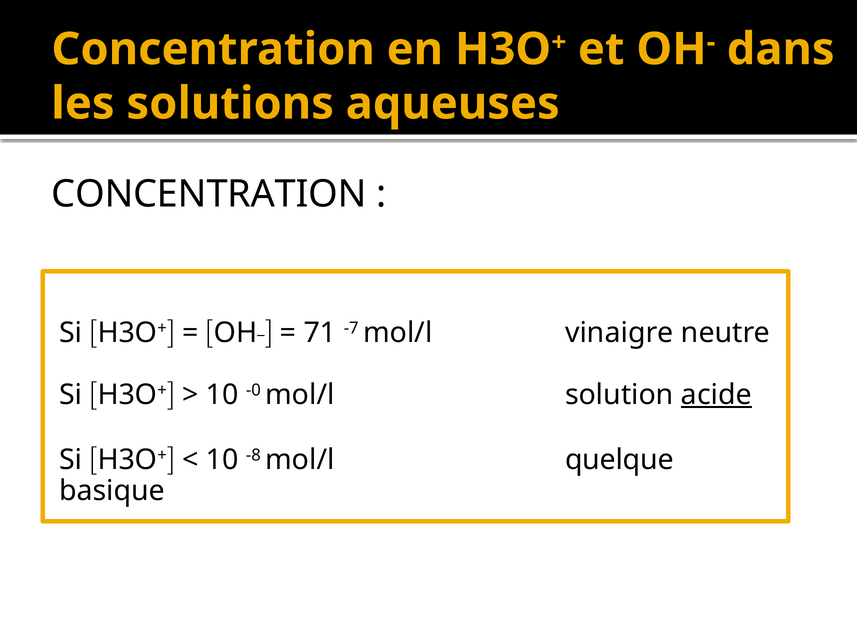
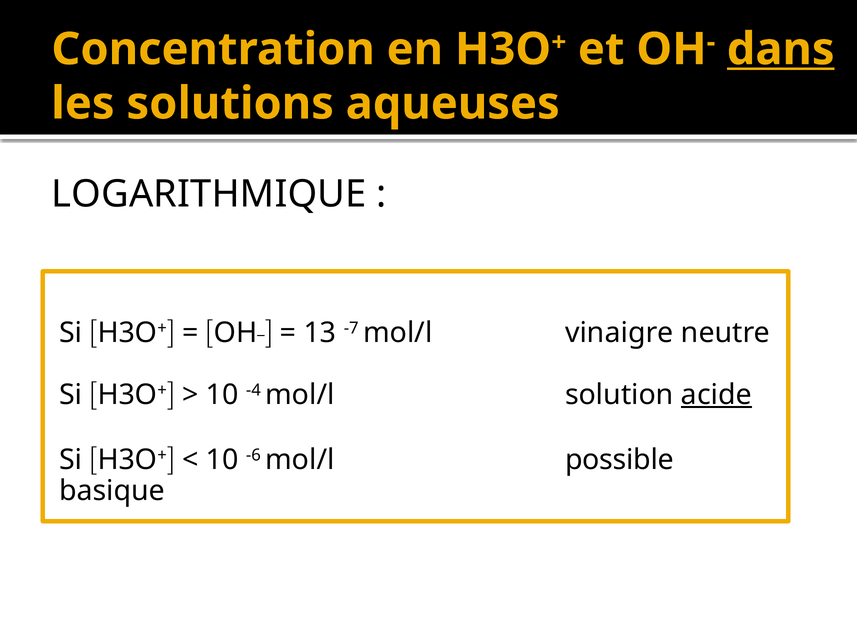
dans underline: none -> present (781, 49)
CONCENTRATION: CONCENTRATION -> LOGARITHMIQUE (209, 194)
71: 71 -> 13 (320, 333)
-0: -0 -> -4 (253, 390)
-8: -8 -> -6 (253, 455)
quelque: quelque -> possible (619, 460)
